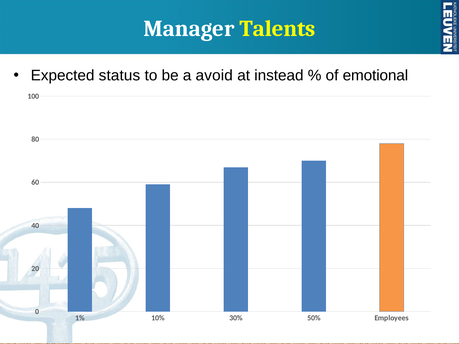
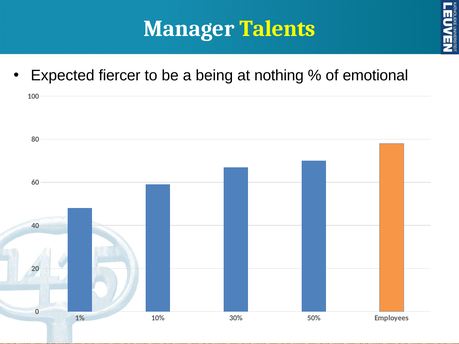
status: status -> fiercer (120, 76)
avoid: avoid -> being (214, 76)
instead: instead -> nothing (279, 76)
